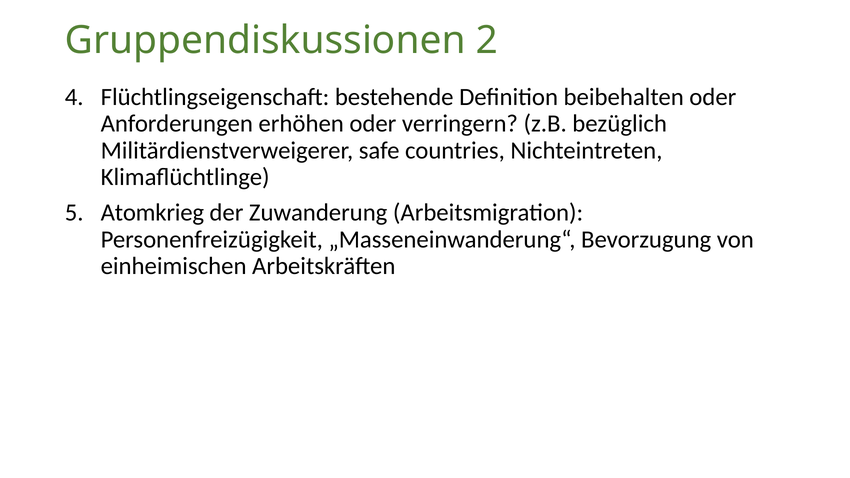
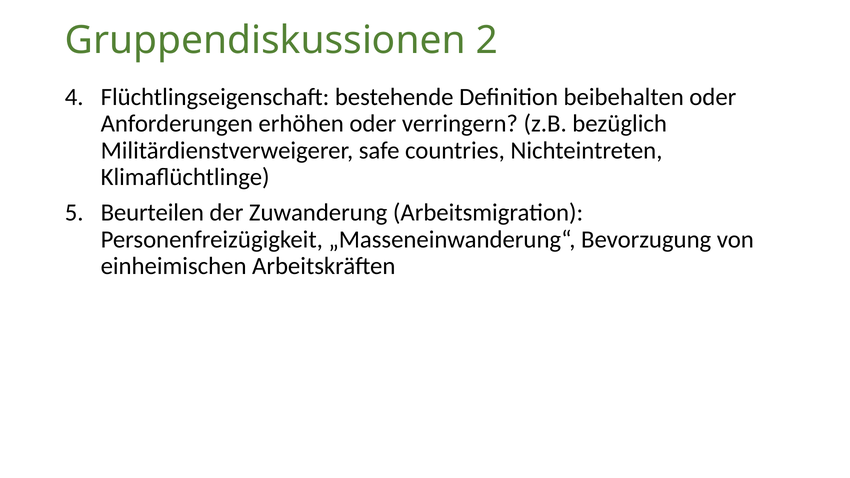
Atomkrieg: Atomkrieg -> Beurteilen (152, 213)
